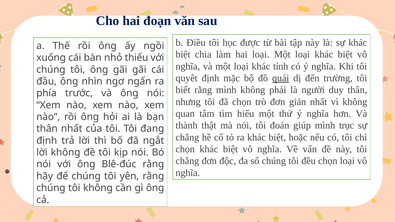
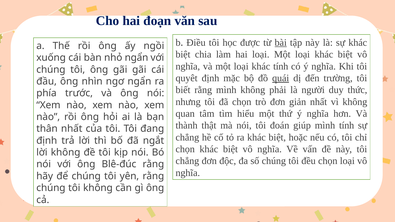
bài underline: none -> present (281, 43)
nhỏ thiếu: thiếu -> ngẩn (136, 58)
duy thân: thân -> thức (357, 90)
mình trục: trục -> tính (347, 126)
